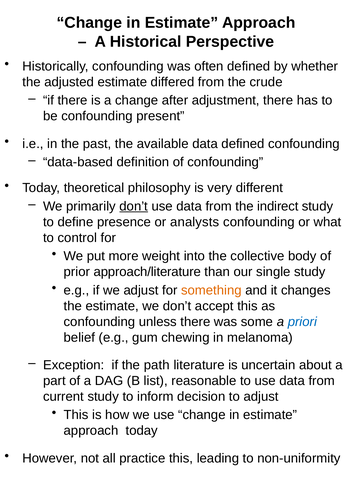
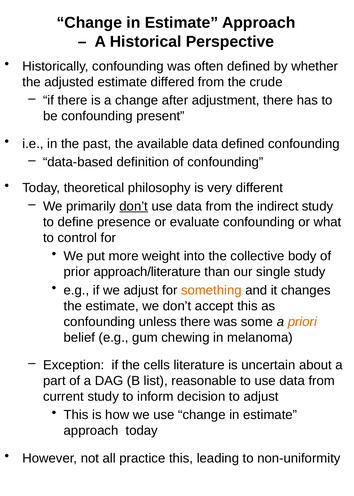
analysts: analysts -> evaluate (195, 222)
priori colour: blue -> orange (302, 321)
path: path -> cells (157, 365)
